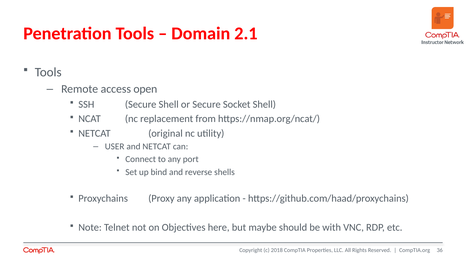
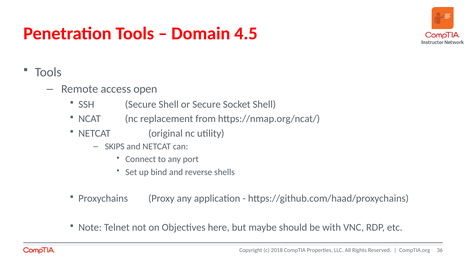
2.1: 2.1 -> 4.5 (246, 34)
USER: USER -> SKIPS (115, 147)
